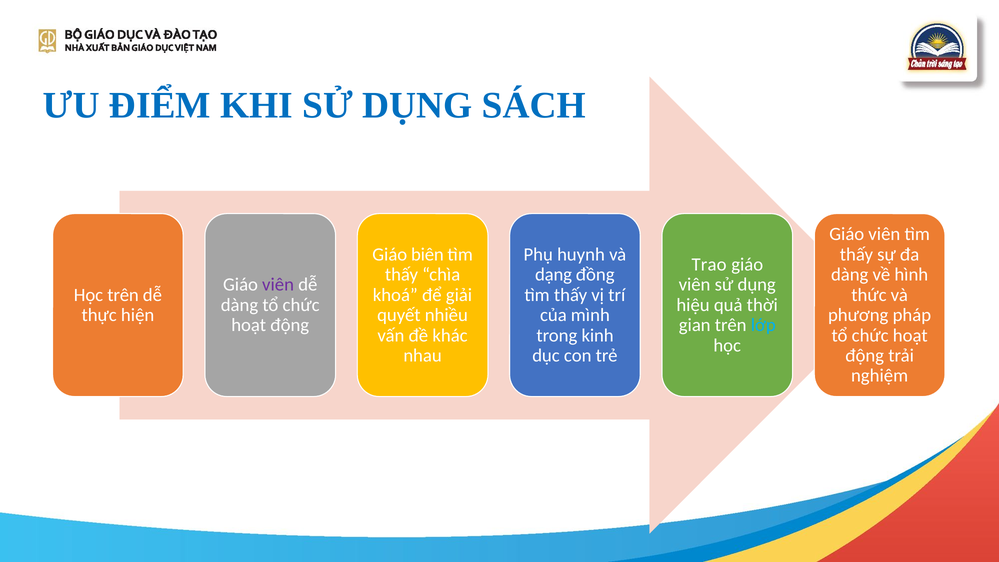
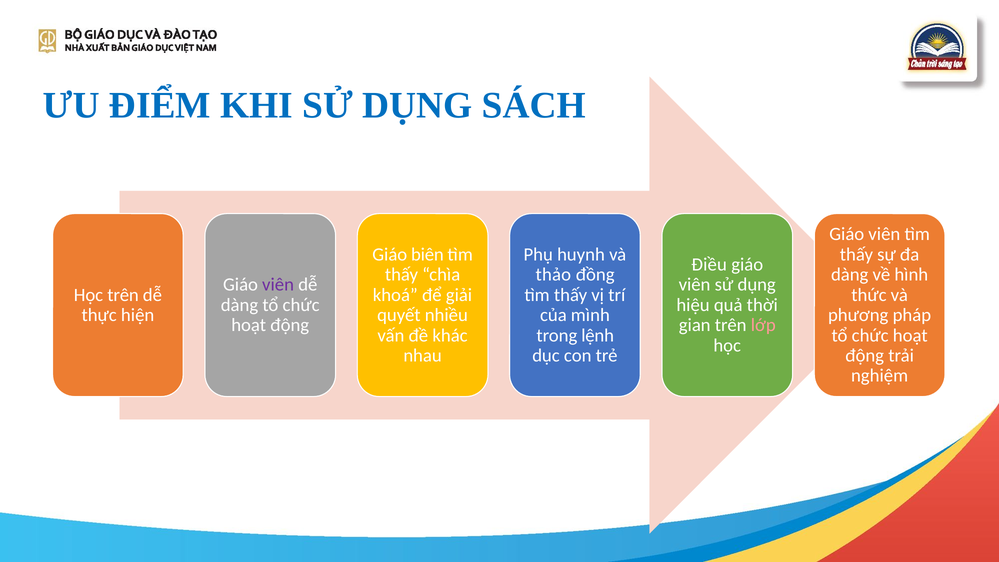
Trao: Trao -> Điều (709, 264)
dạng: dạng -> thảo (553, 275)
lớp colour: light blue -> pink (763, 325)
kinh: kinh -> lệnh (598, 335)
